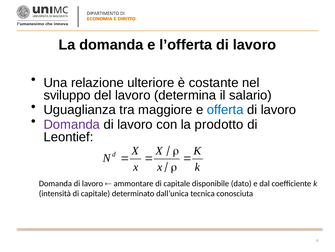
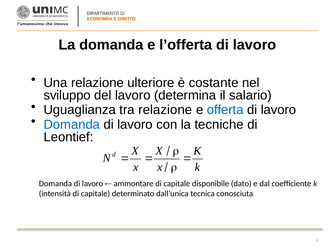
tra maggiore: maggiore -> relazione (165, 110)
Domanda colour: purple -> blue (72, 124)
prodotto: prodotto -> tecniche (219, 124)
